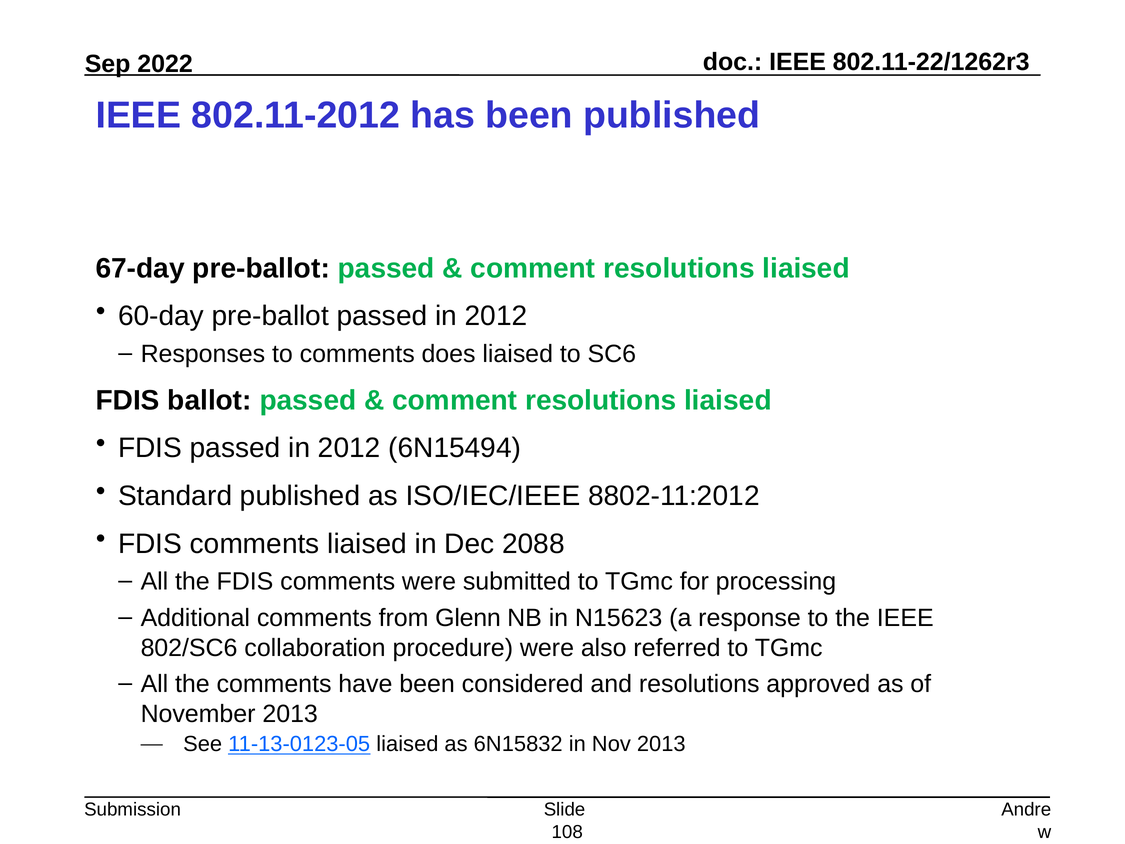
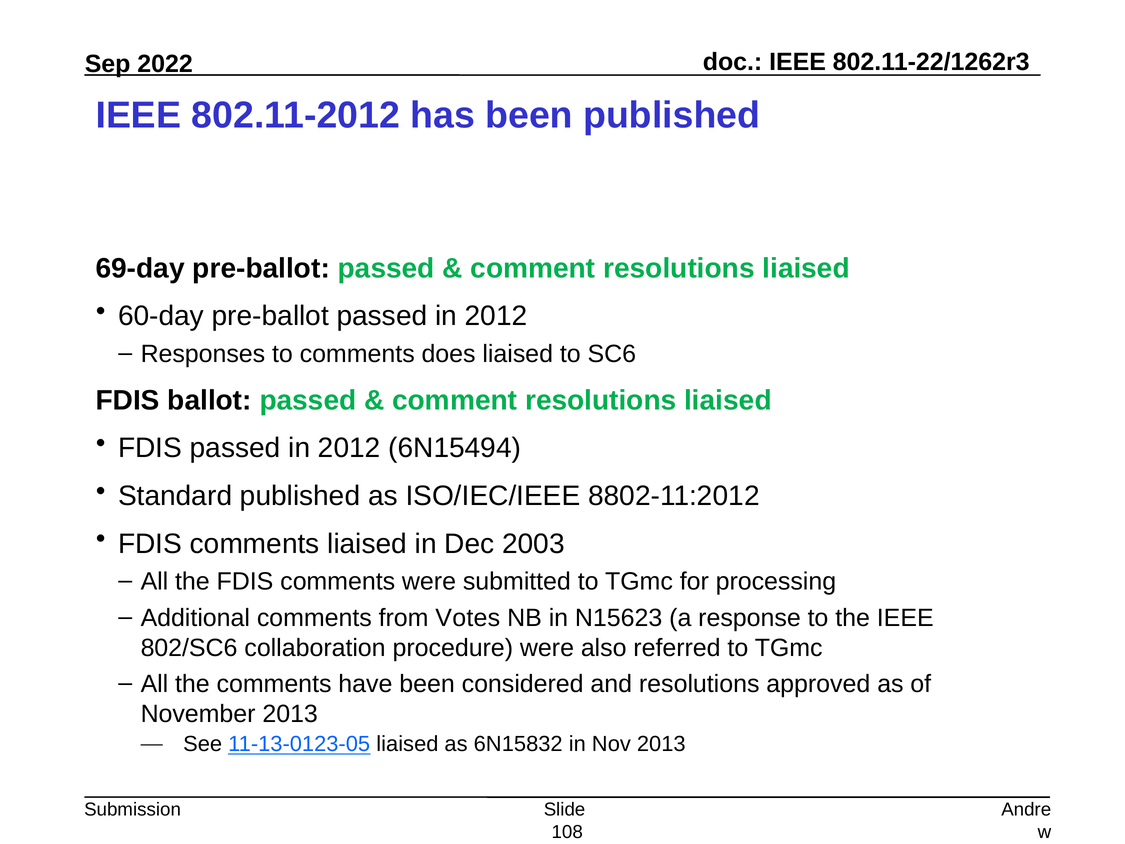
67-day: 67-day -> 69-day (140, 268)
2088: 2088 -> 2003 (533, 544)
Glenn: Glenn -> Votes (468, 618)
